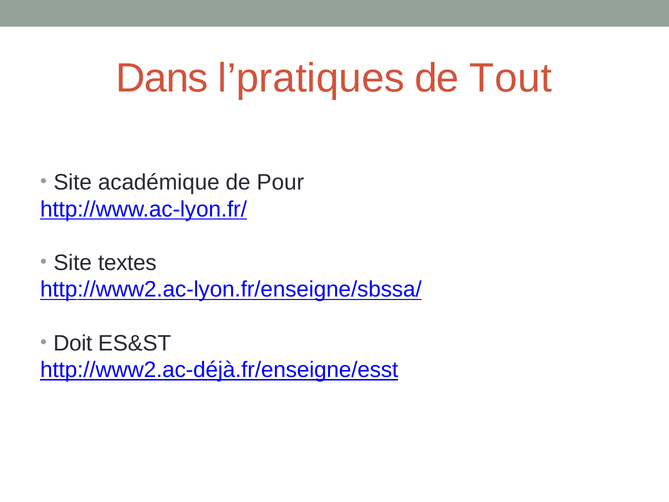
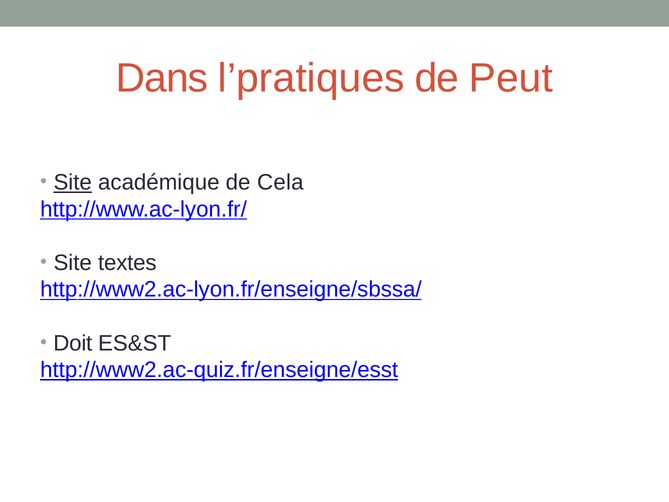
Tout: Tout -> Peut (511, 78)
Site underline: none -> present (73, 182)
Pour: Pour -> Cela (280, 182)
http://www2.ac-déjà.fr/enseigne/esst: http://www2.ac-déjà.fr/enseigne/esst -> http://www2.ac-quiz.fr/enseigne/esst (219, 370)
